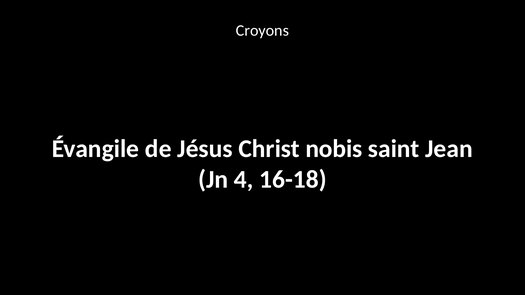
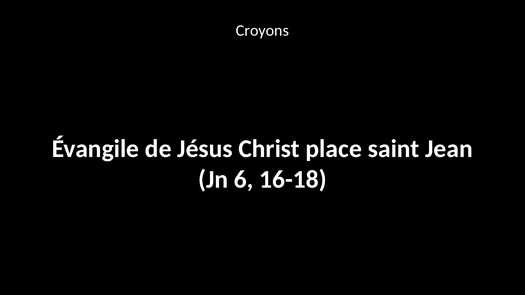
nobis: nobis -> place (334, 149)
4: 4 -> 6 (244, 180)
